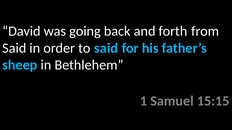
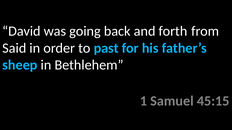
to said: said -> past (106, 48)
15:15: 15:15 -> 45:15 (213, 101)
